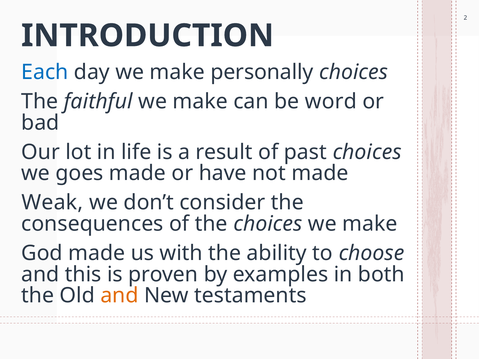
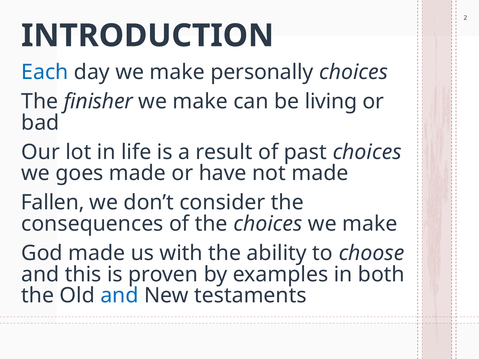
faithful: faithful -> finisher (98, 102)
word: word -> living (331, 102)
Weak: Weak -> Fallen (53, 203)
and colour: orange -> blue (119, 296)
